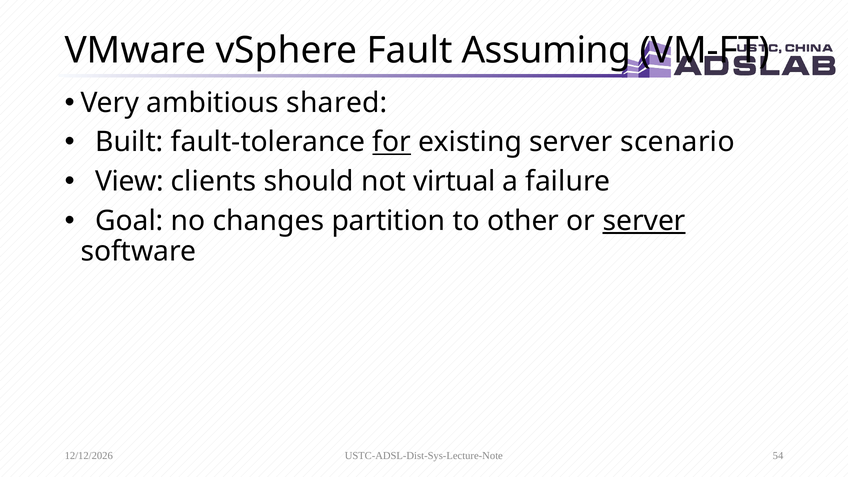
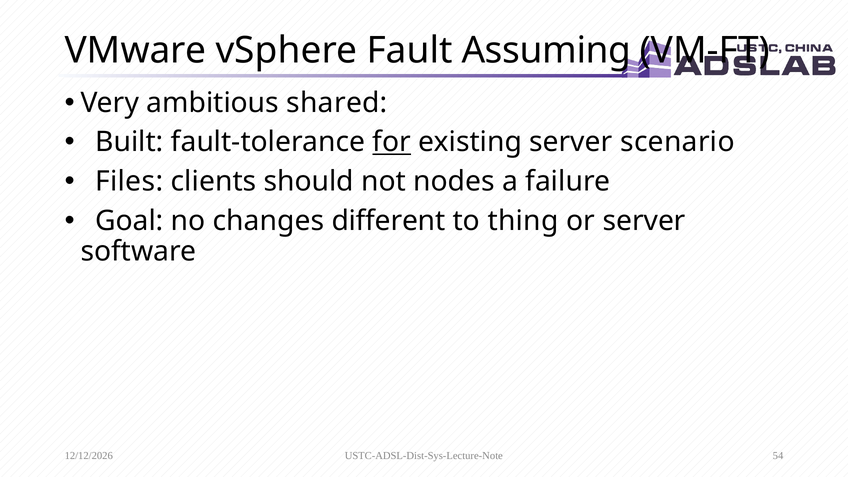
View: View -> Files (129, 181)
virtual: virtual -> nodes (454, 181)
partition: partition -> different (388, 221)
other: other -> thing (523, 221)
server underline: present -> none (644, 221)
